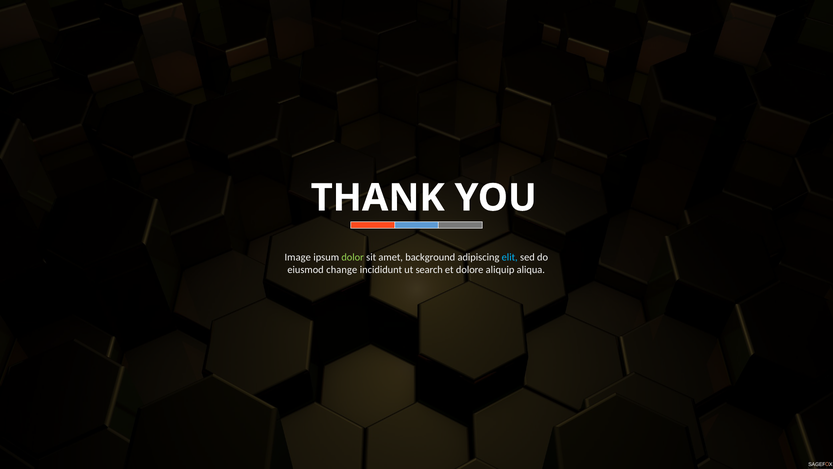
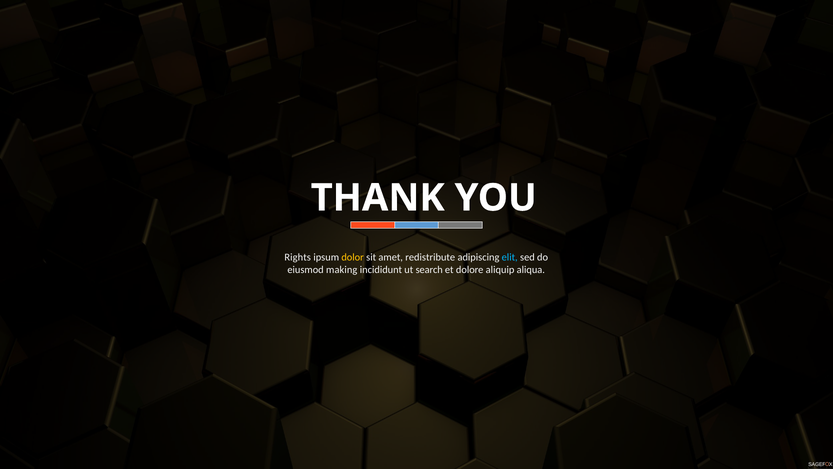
Image: Image -> Rights (298, 257)
dolor colour: light green -> yellow (353, 257)
background: background -> redistribute (430, 257)
change: change -> making (342, 270)
